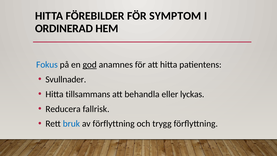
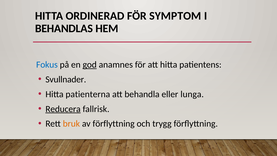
FÖREBILDER: FÖREBILDER -> ORDINERAD (95, 16)
ORDINERAD: ORDINERAD -> BEHANDLAS (64, 28)
tillsammans: tillsammans -> patienterna (88, 94)
lyckas: lyckas -> lunga (192, 94)
Reducera underline: none -> present (63, 109)
bruk colour: blue -> orange (71, 124)
